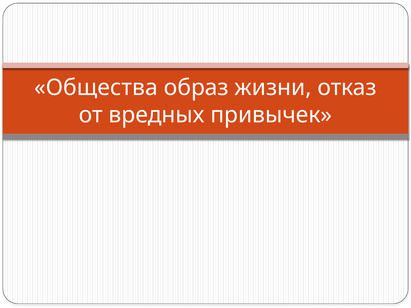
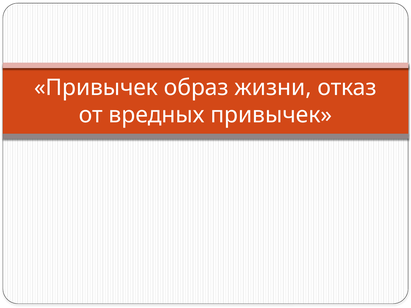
Общества: Общества -> Привычек (96, 88)
